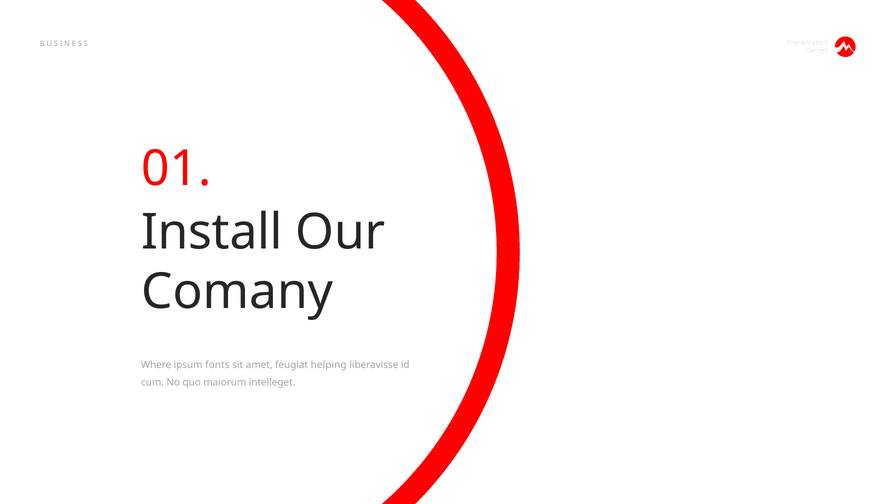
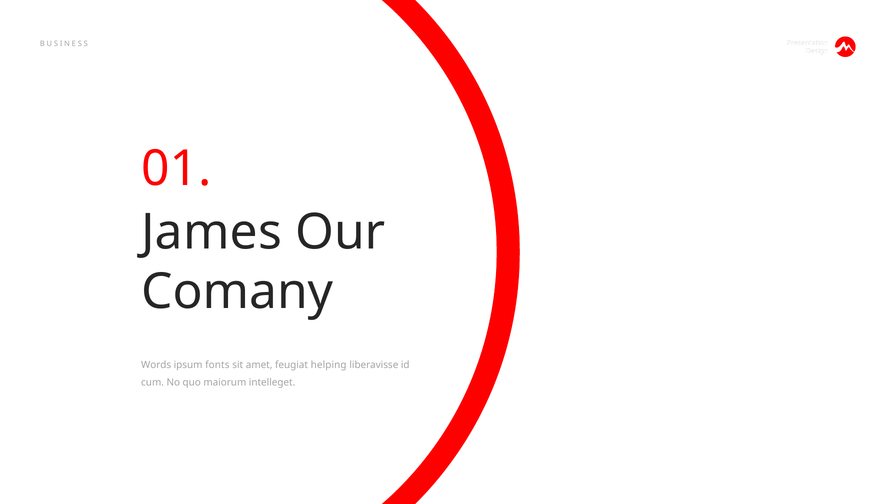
Install: Install -> James (212, 232)
Where: Where -> Words (156, 365)
